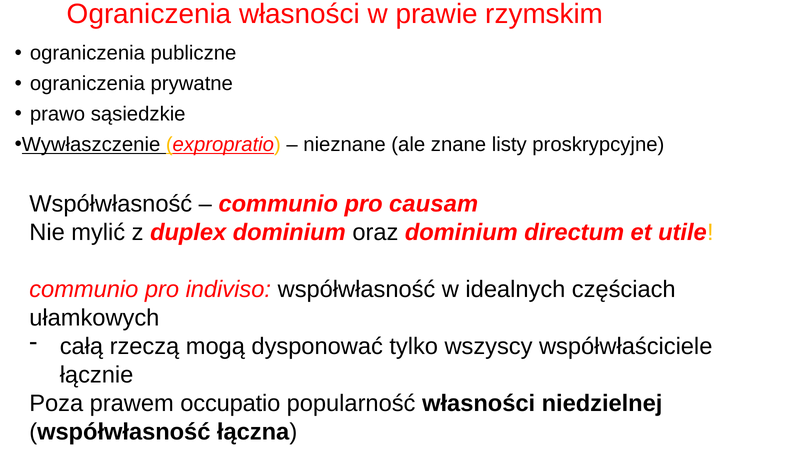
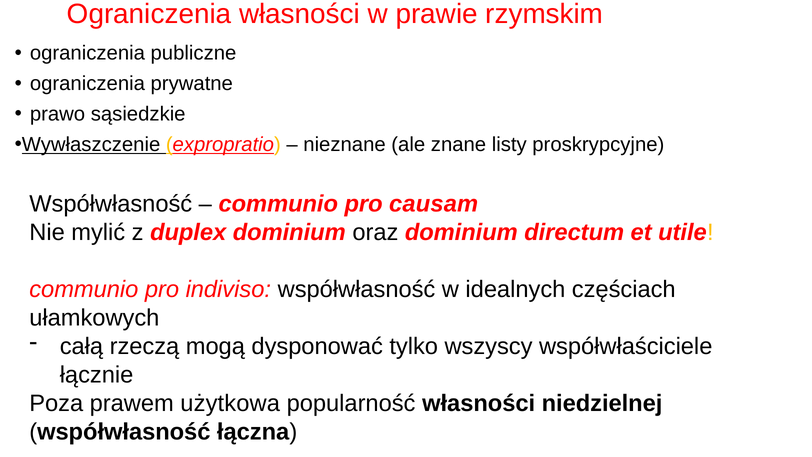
occupatio: occupatio -> użytkowa (230, 403)
